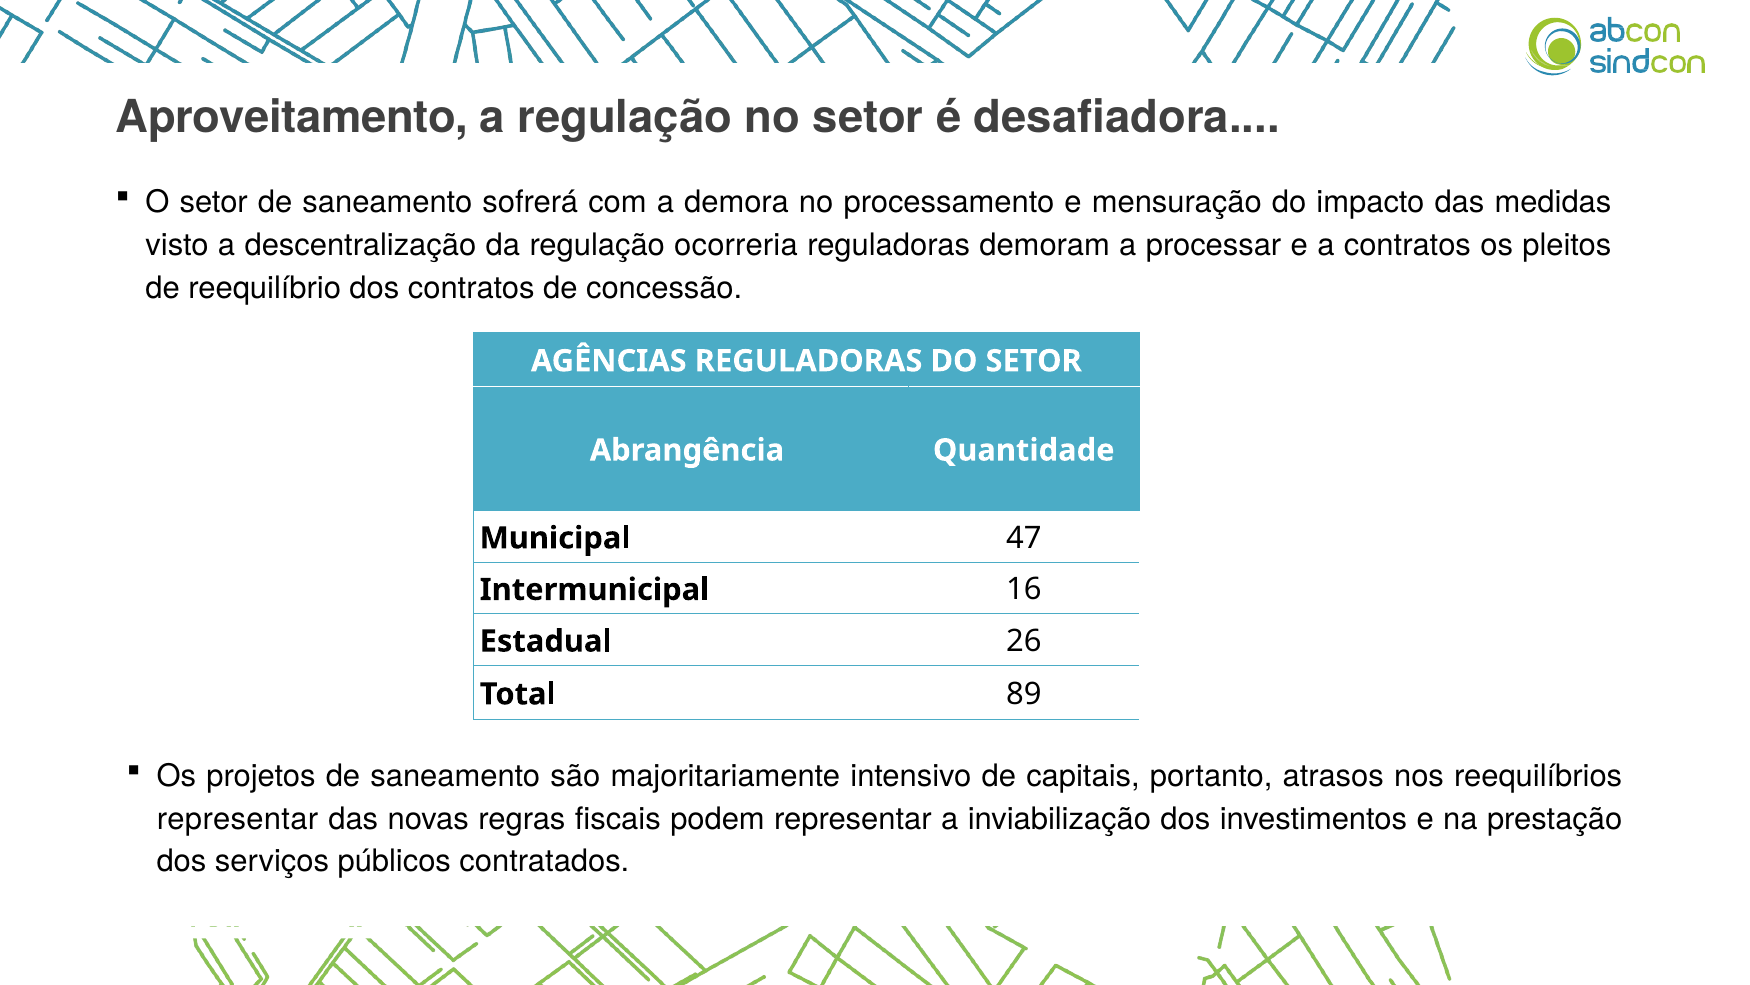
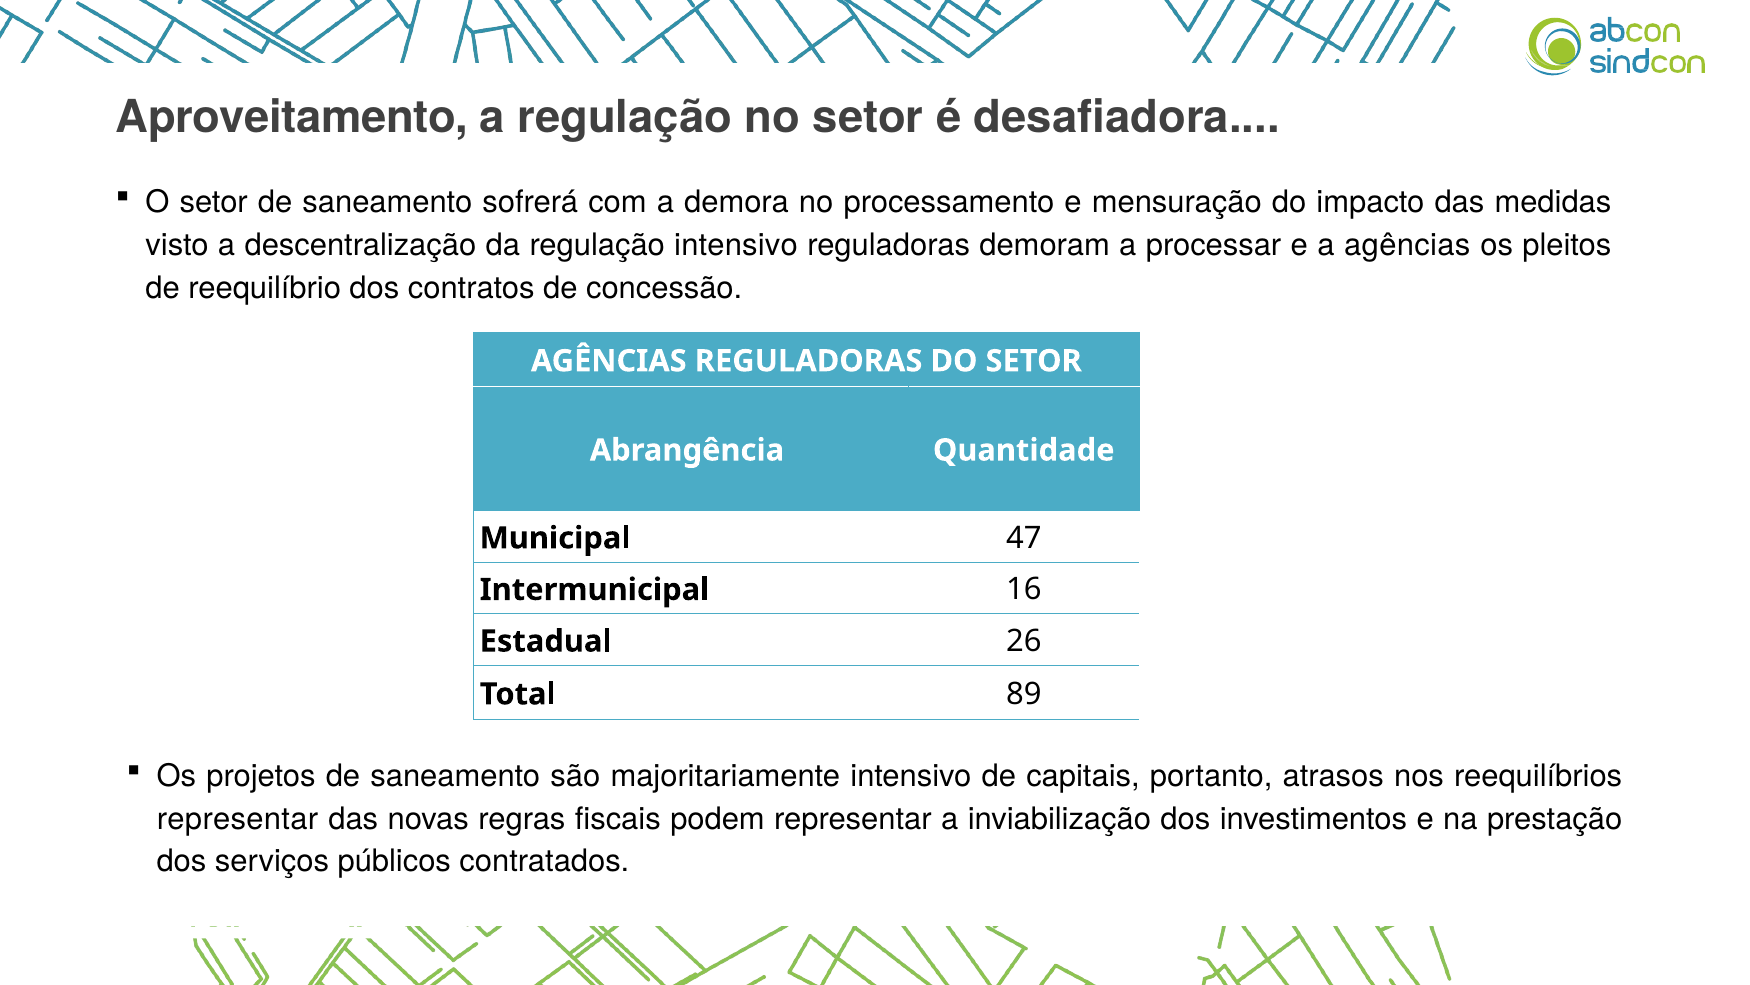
regulação ocorreria: ocorreria -> intensivo (736, 245)
a contratos: contratos -> agências (1407, 245)
